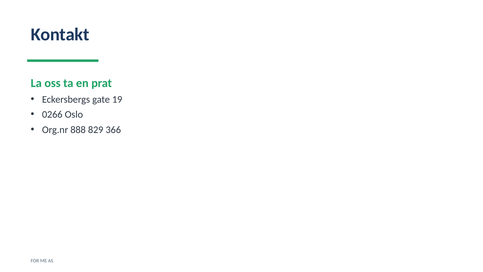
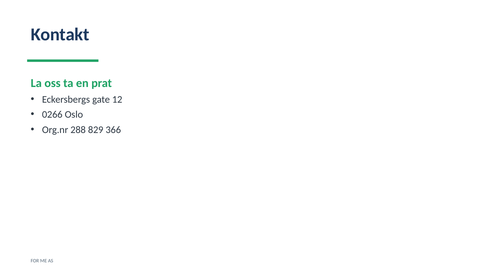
19: 19 -> 12 (117, 99)
888: 888 -> 288 (78, 130)
